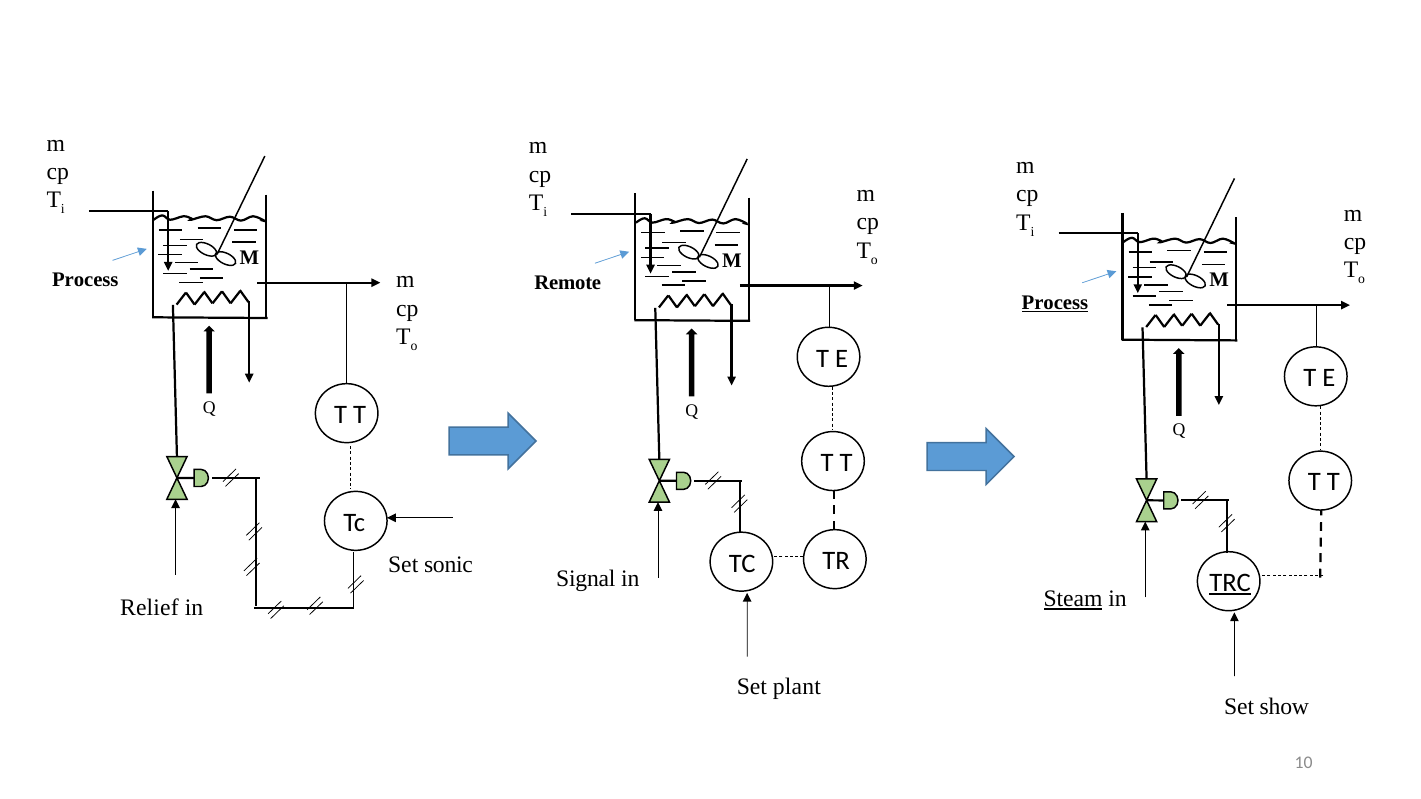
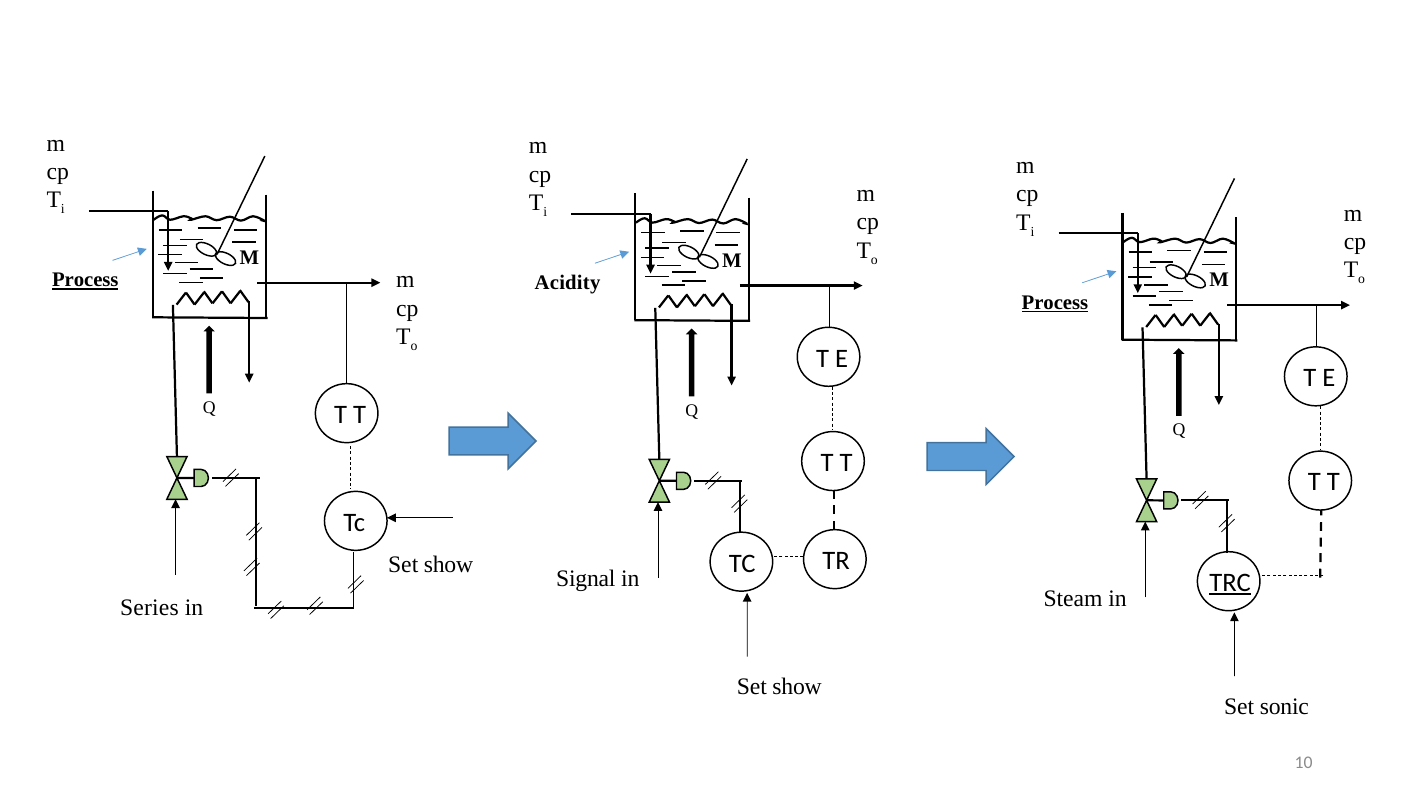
Process underline: none -> present (85, 280)
Remote: Remote -> Acidity (568, 283)
sonic: sonic -> show (448, 565)
Steam underline: present -> none (1073, 599)
Relief: Relief -> Series (149, 607)
plant: plant -> show (797, 687)
show: show -> sonic (1284, 707)
